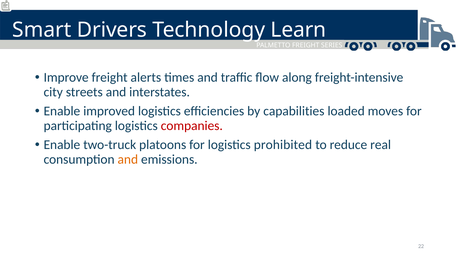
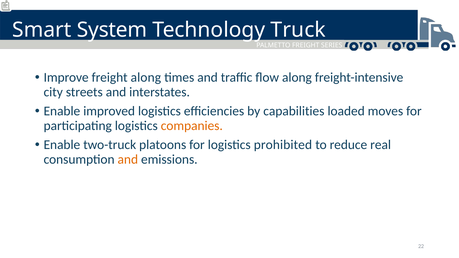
Drivers: Drivers -> System (112, 30)
Learn: Learn -> Truck (298, 30)
freight alerts: alerts -> along (146, 78)
companies colour: red -> orange (192, 126)
